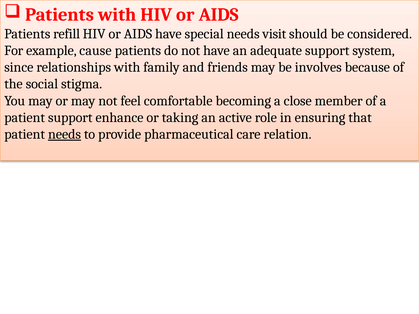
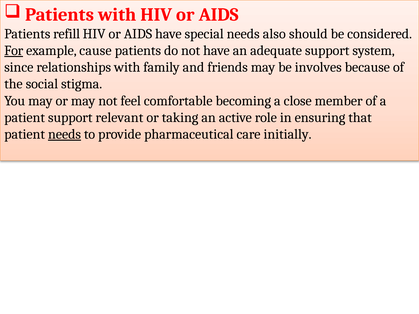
visit: visit -> also (274, 34)
For underline: none -> present (14, 51)
enhance: enhance -> relevant (119, 118)
relation: relation -> initially (288, 134)
